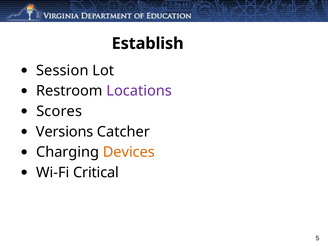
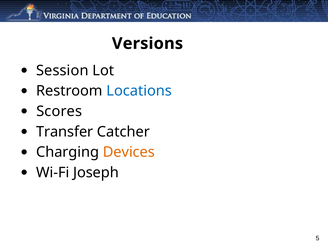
Establish: Establish -> Versions (147, 44)
Locations colour: purple -> blue (139, 91)
Versions: Versions -> Transfer (65, 132)
Critical: Critical -> Joseph (96, 173)
